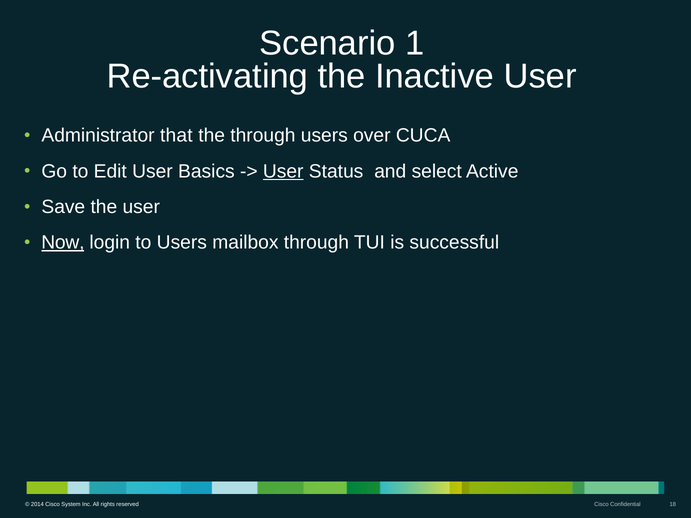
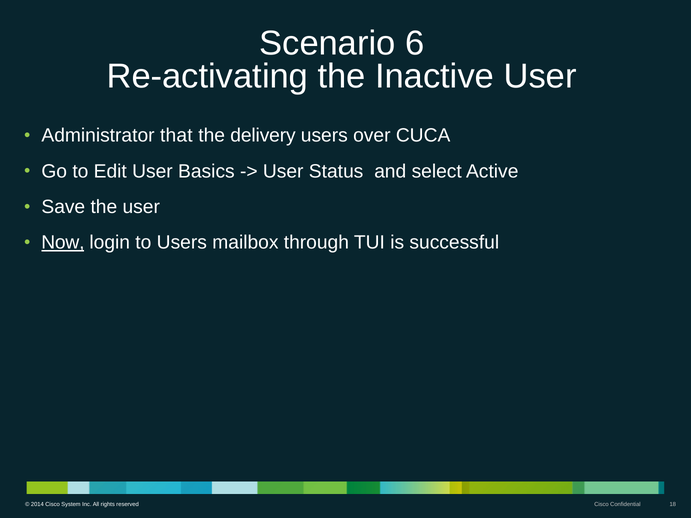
1: 1 -> 6 (415, 43)
the through: through -> delivery (263, 136)
User underline: present -> none (283, 171)
